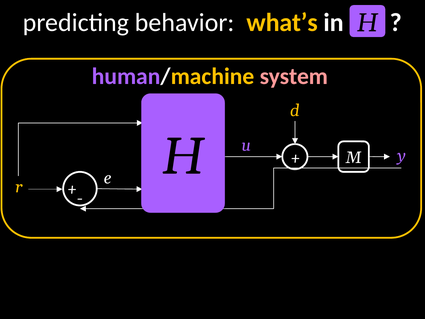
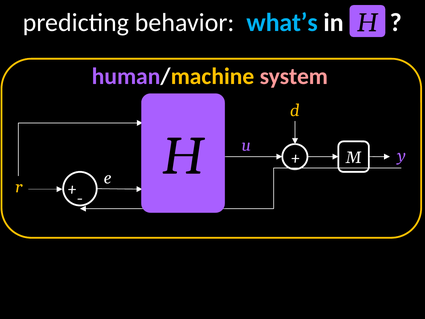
what’s colour: yellow -> light blue (282, 23)
